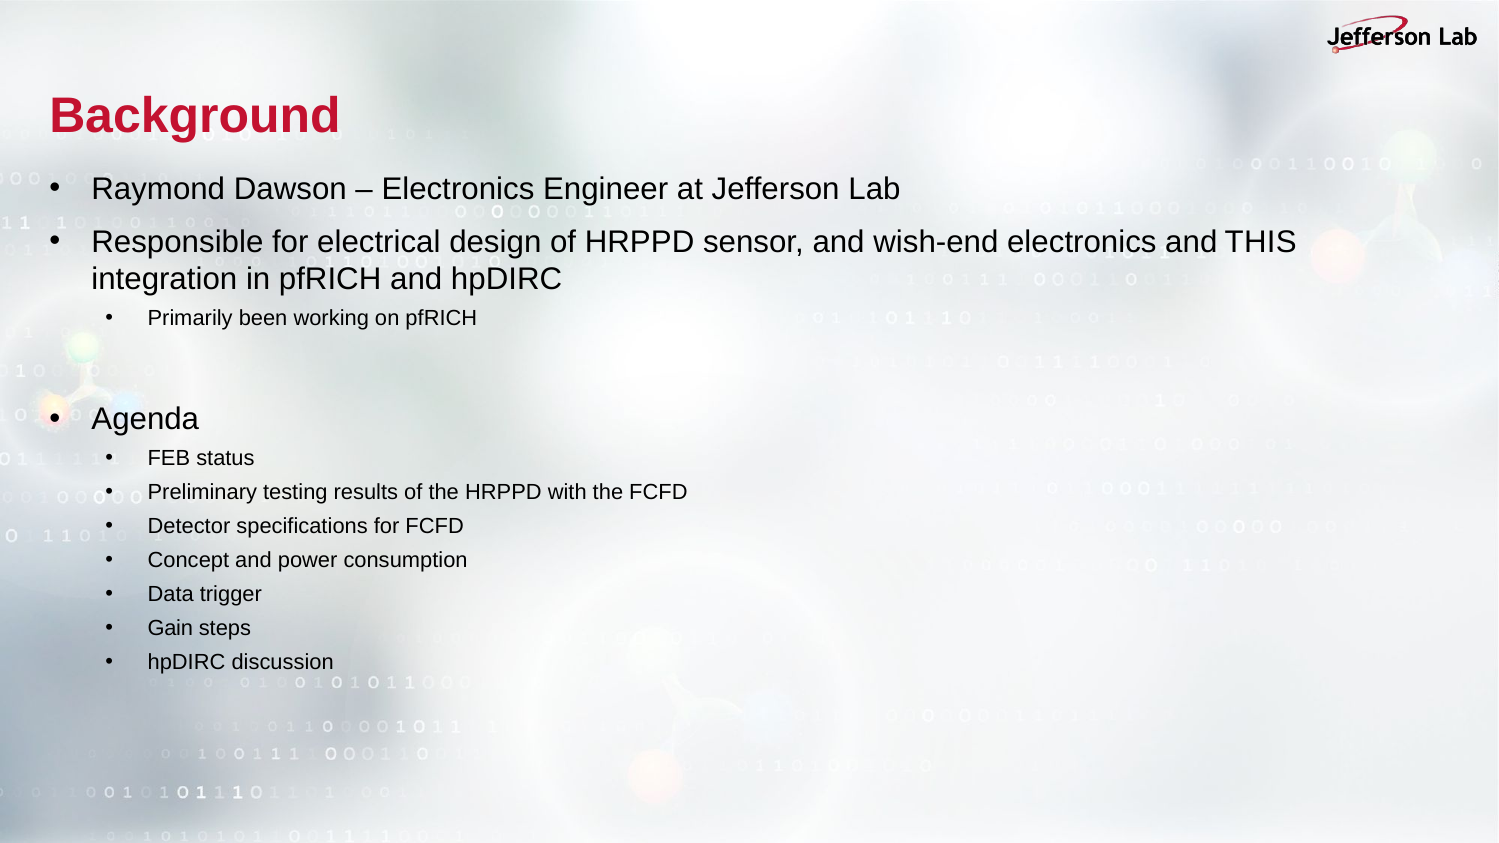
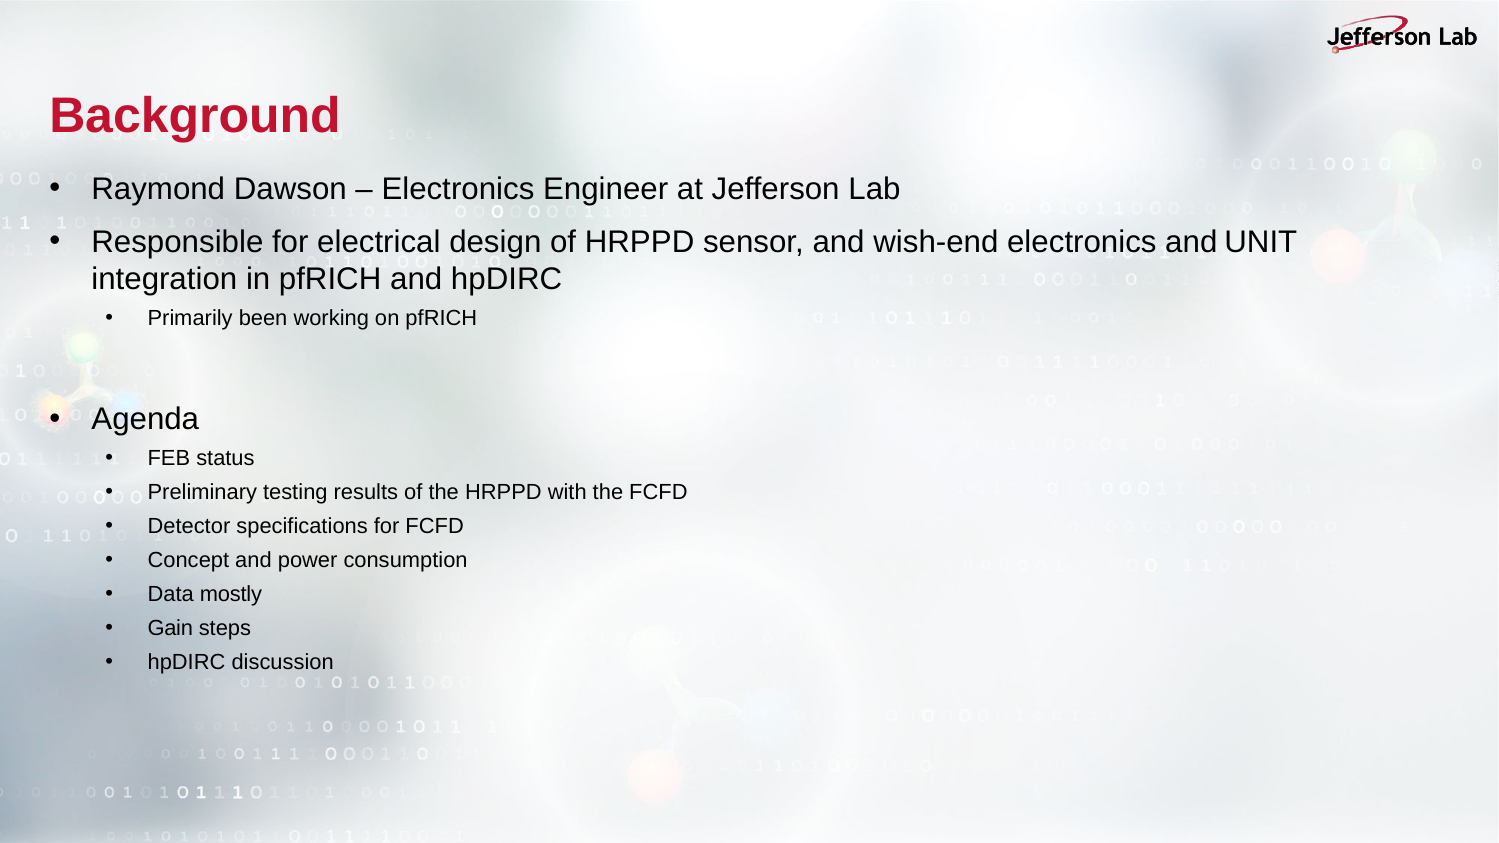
THIS: THIS -> UNIT (1261, 242)
trigger: trigger -> mostly (231, 595)
